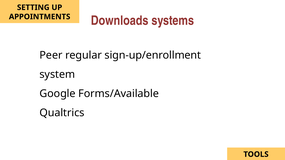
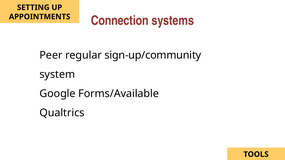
Downloads: Downloads -> Connection (120, 21)
sign-up/enrollment: sign-up/enrollment -> sign-up/community (153, 55)
